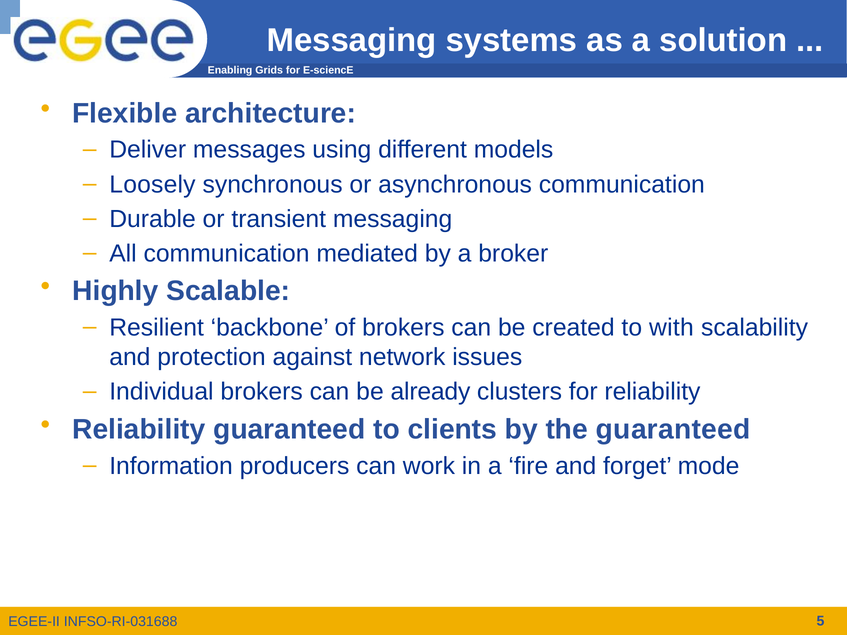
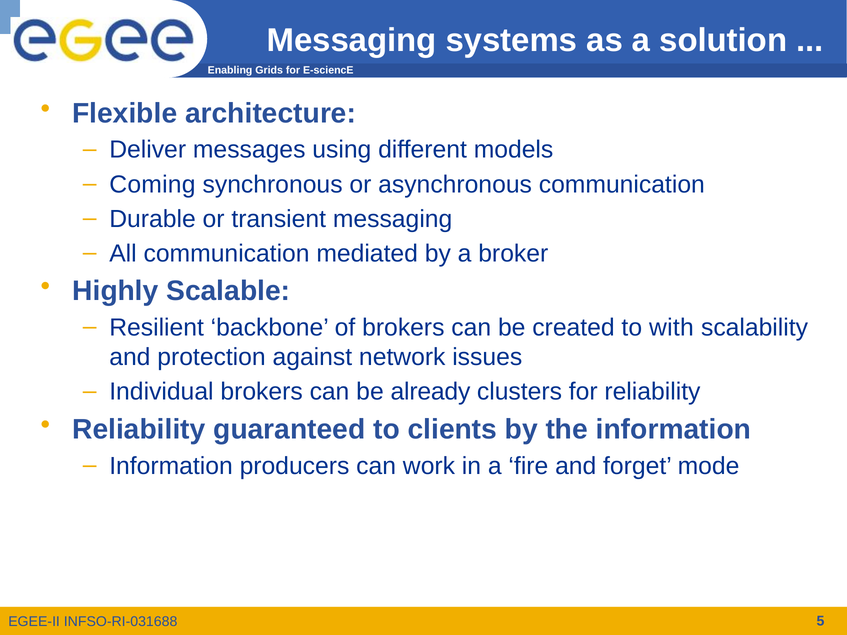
Loosely: Loosely -> Coming (152, 184)
the guaranteed: guaranteed -> information (673, 430)
